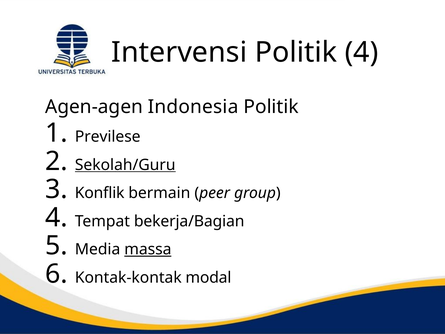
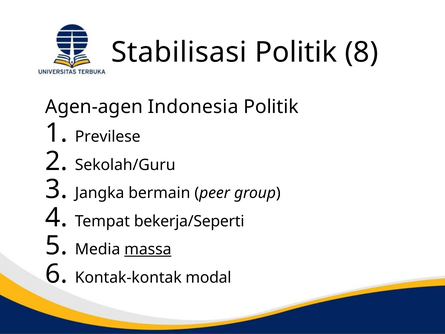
Intervensi: Intervensi -> Stabilisasi (179, 52)
Politik 4: 4 -> 8 (361, 52)
Sekolah/Guru underline: present -> none (125, 165)
Konflik: Konflik -> Jangka (100, 193)
bekerja/Bagian: bekerja/Bagian -> bekerja/Seperti (189, 221)
